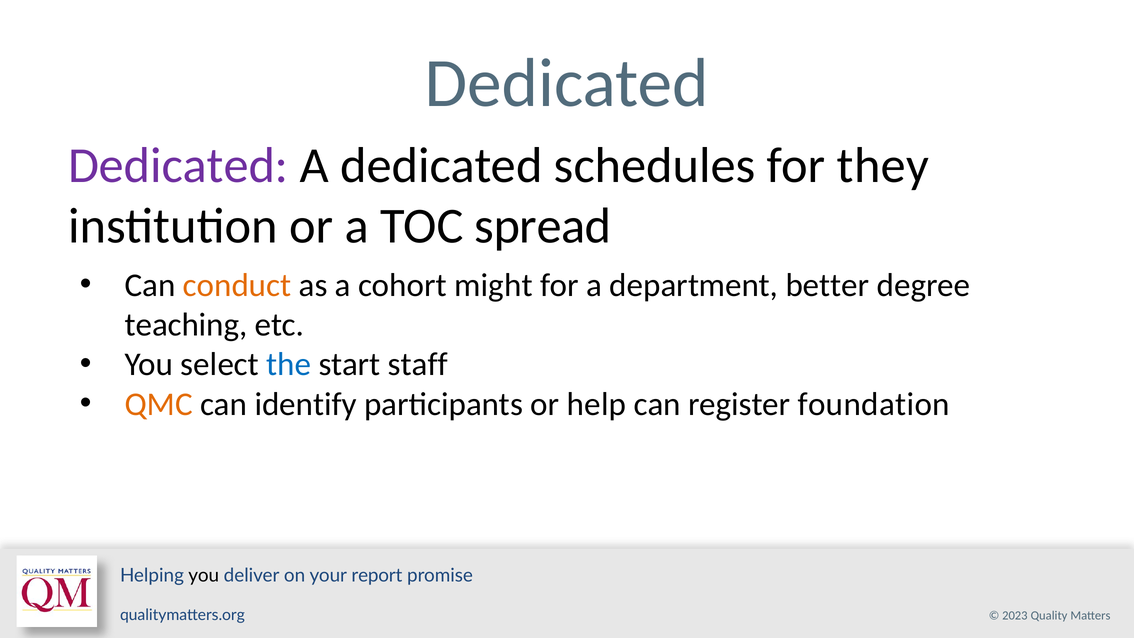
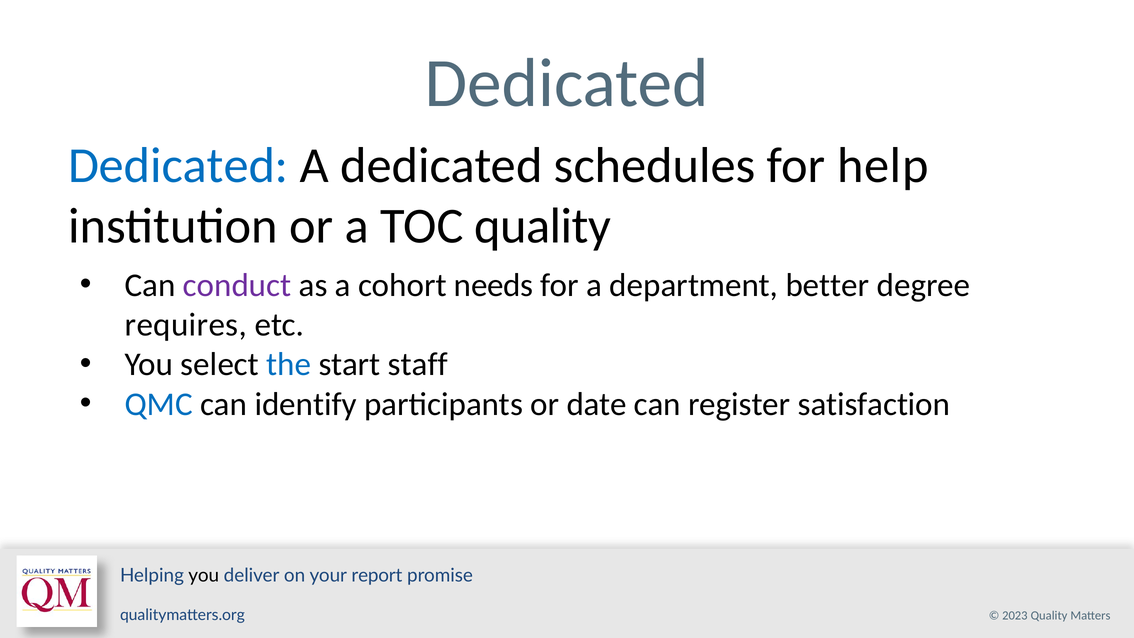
Dedicated colour: purple -> blue (178, 166)
they: they -> help (883, 166)
TOC spread: spread -> quality (543, 226)
conduct colour: orange -> purple (237, 285)
might: might -> needs (494, 285)
teaching: teaching -> requires (186, 325)
QMC colour: orange -> blue (159, 404)
help: help -> date (597, 404)
foundation: foundation -> satisfaction (874, 404)
